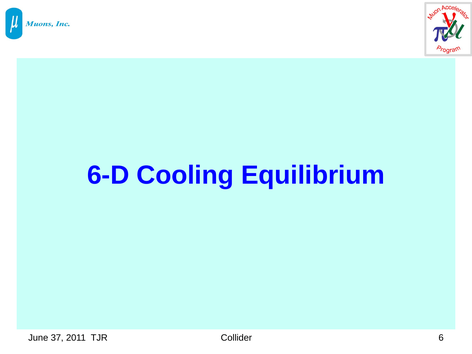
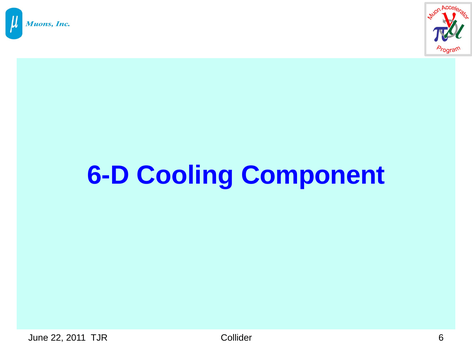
Equilibrium: Equilibrium -> Component (313, 175)
37: 37 -> 22 (57, 338)
